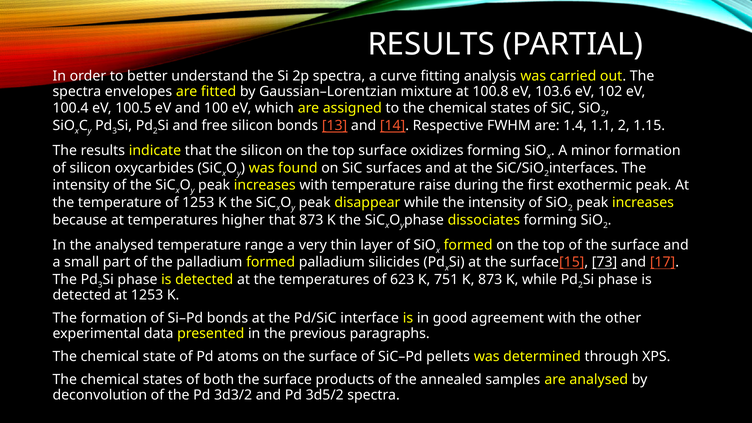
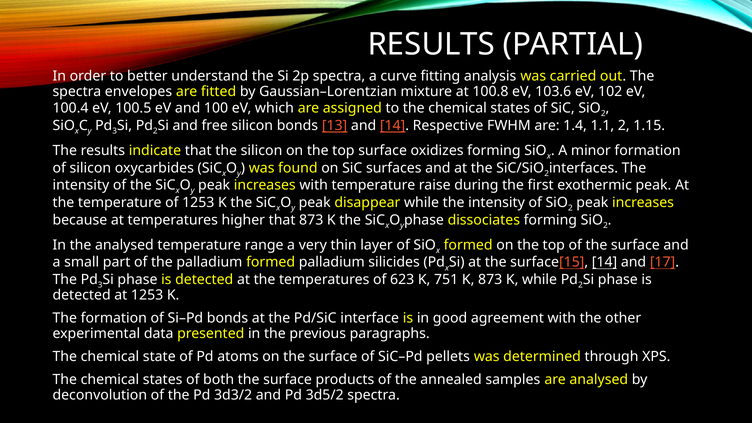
surface[15 73: 73 -> 14 (605, 262)
